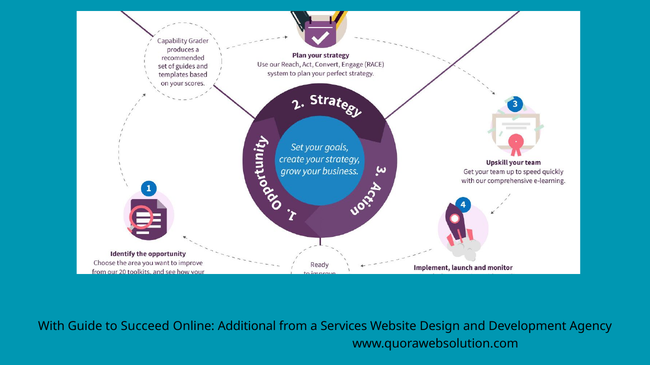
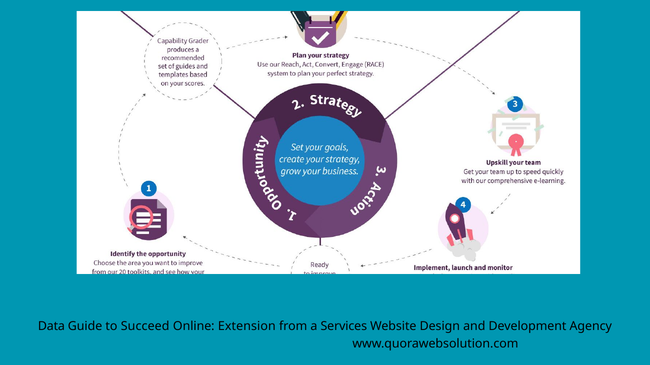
With: With -> Data (51, 327)
Additional: Additional -> Extension (247, 327)
